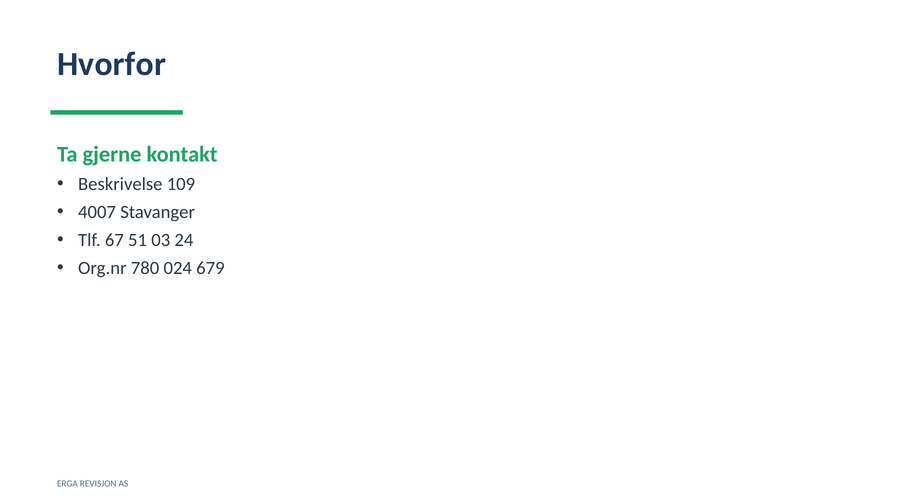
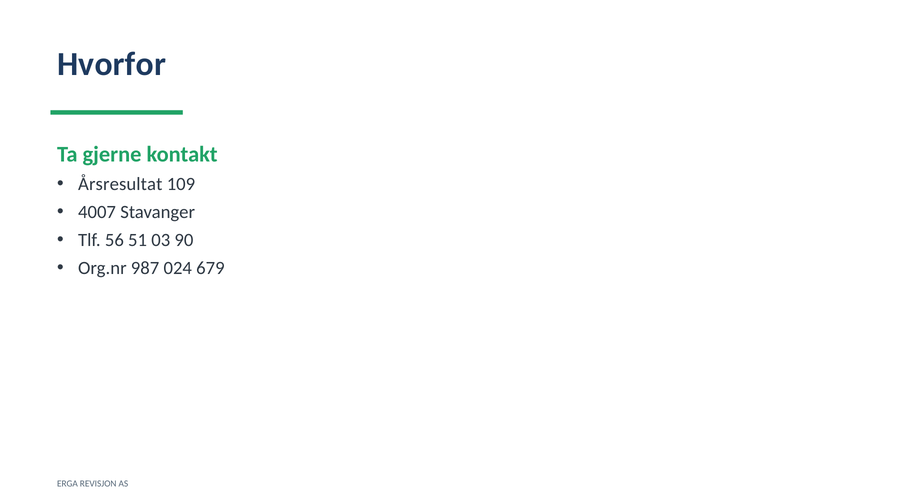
Beskrivelse: Beskrivelse -> Årsresultat (120, 184)
67: 67 -> 56 (114, 241)
24: 24 -> 90 (184, 241)
780: 780 -> 987 (145, 269)
